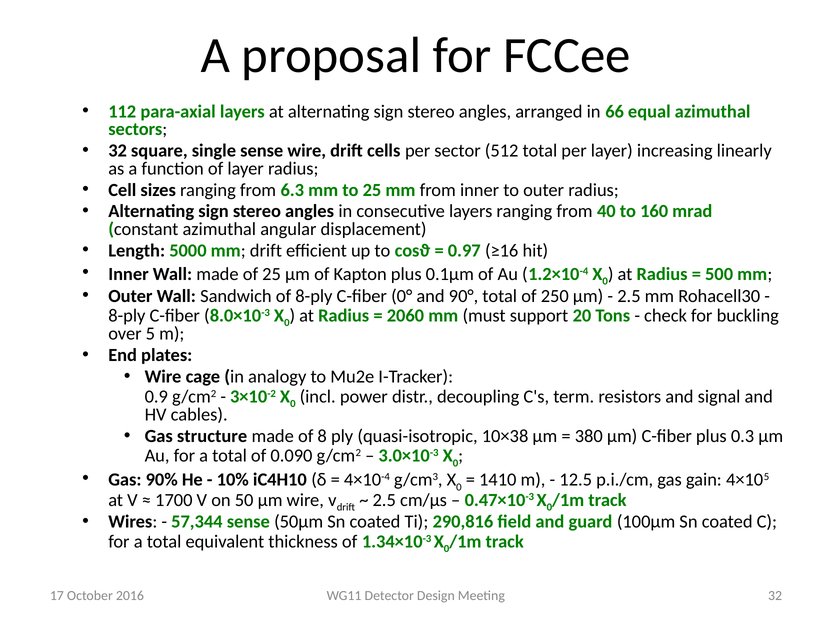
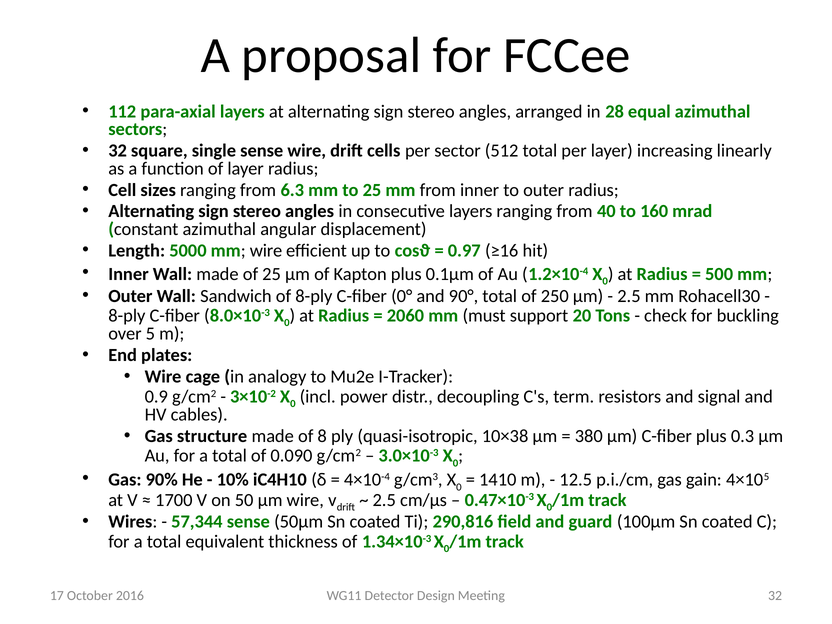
66: 66 -> 28 (615, 112)
mm drift: drift -> wire (266, 251)
